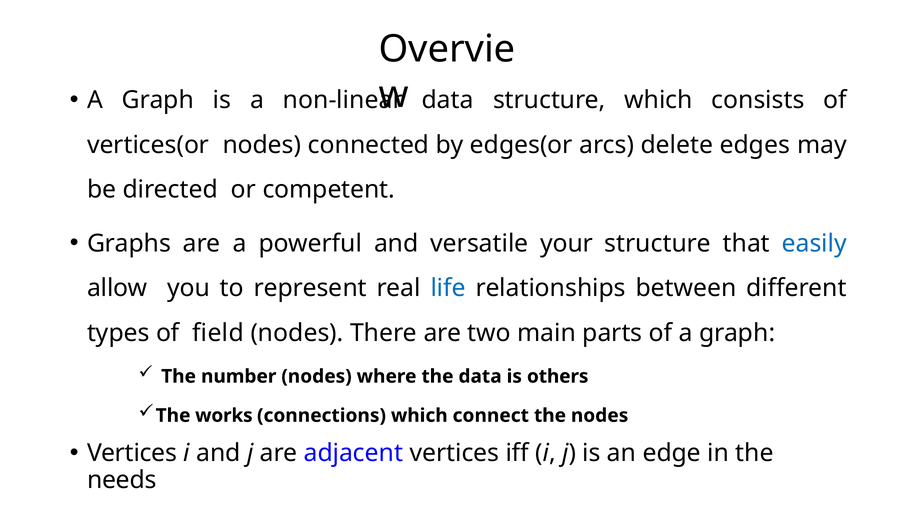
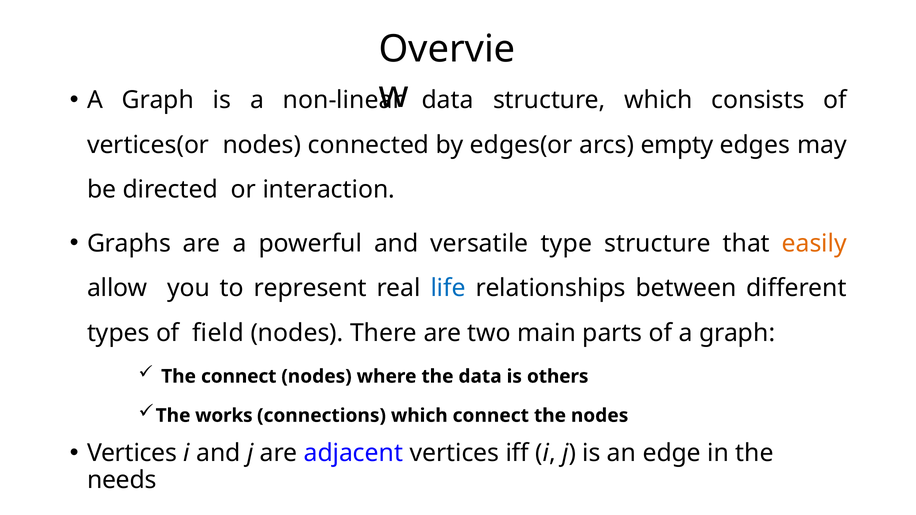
delete: delete -> empty (677, 145)
competent: competent -> interaction (329, 190)
your: your -> type (566, 244)
easily colour: blue -> orange (814, 244)
The number: number -> connect (239, 377)
